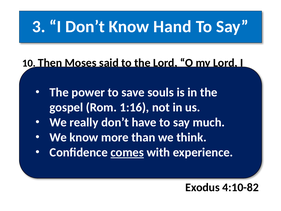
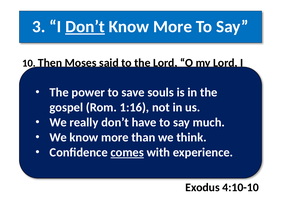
Don’t underline: none -> present (85, 27)
Hand: Hand -> More (173, 27)
4:10-82: 4:10-82 -> 4:10-10 (241, 187)
